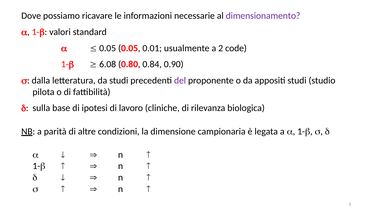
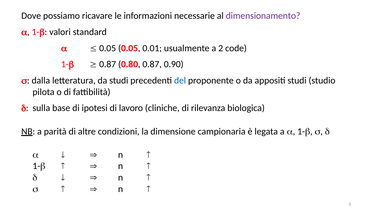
6.08: 6.08 -> 0.87 (108, 64)
0.80 0.84: 0.84 -> 0.87 (152, 64)
del colour: purple -> blue (180, 80)
